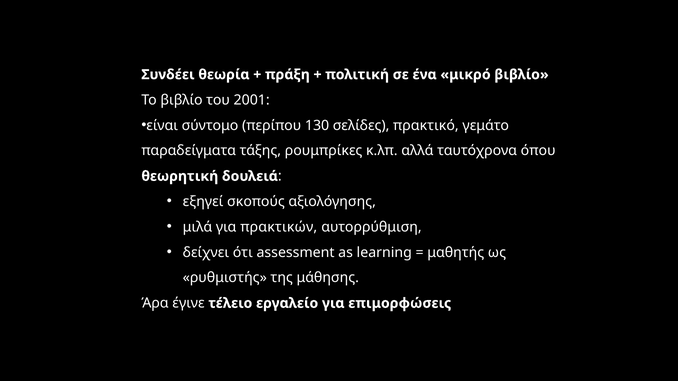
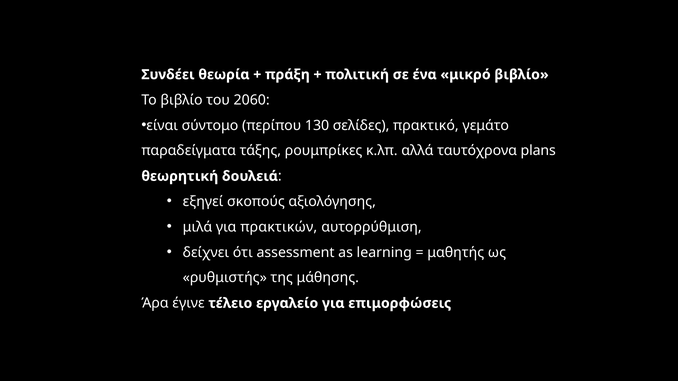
2001: 2001 -> 2060 (252, 100)
όπου: όπου -> plans (538, 151)
